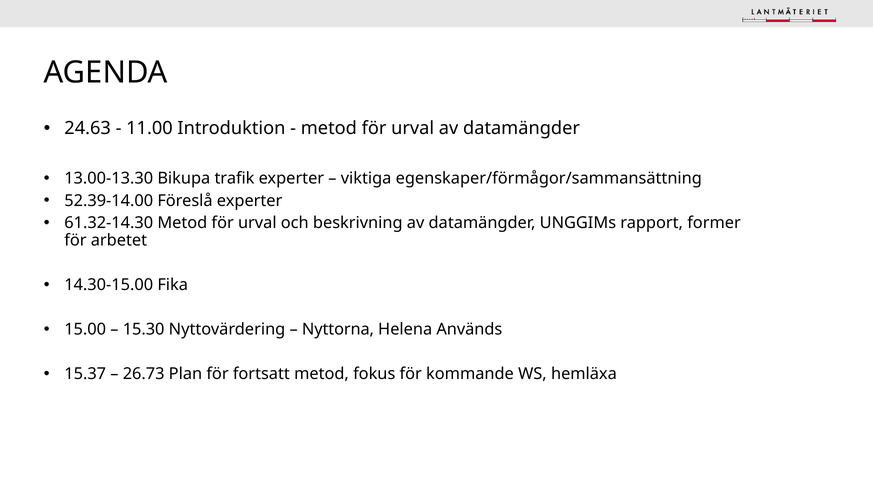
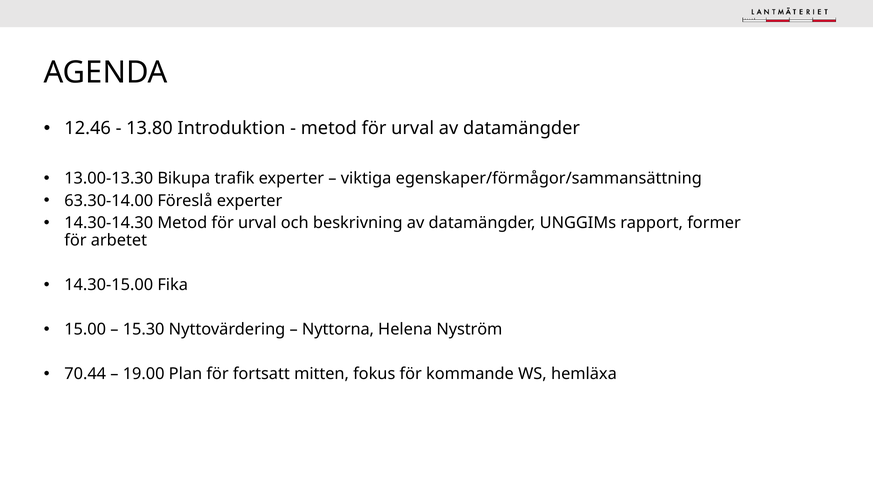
24.63: 24.63 -> 12.46 (88, 129)
11.00: 11.00 -> 13.80 (149, 129)
52.39-14.00: 52.39-14.00 -> 63.30-14.00 (109, 201)
61.32-14.30: 61.32-14.30 -> 14.30-14.30 (109, 223)
Används: Används -> Nyström (469, 329)
15.37: 15.37 -> 70.44 (85, 374)
26.73: 26.73 -> 19.00 (144, 374)
fortsatt metod: metod -> mitten (322, 374)
